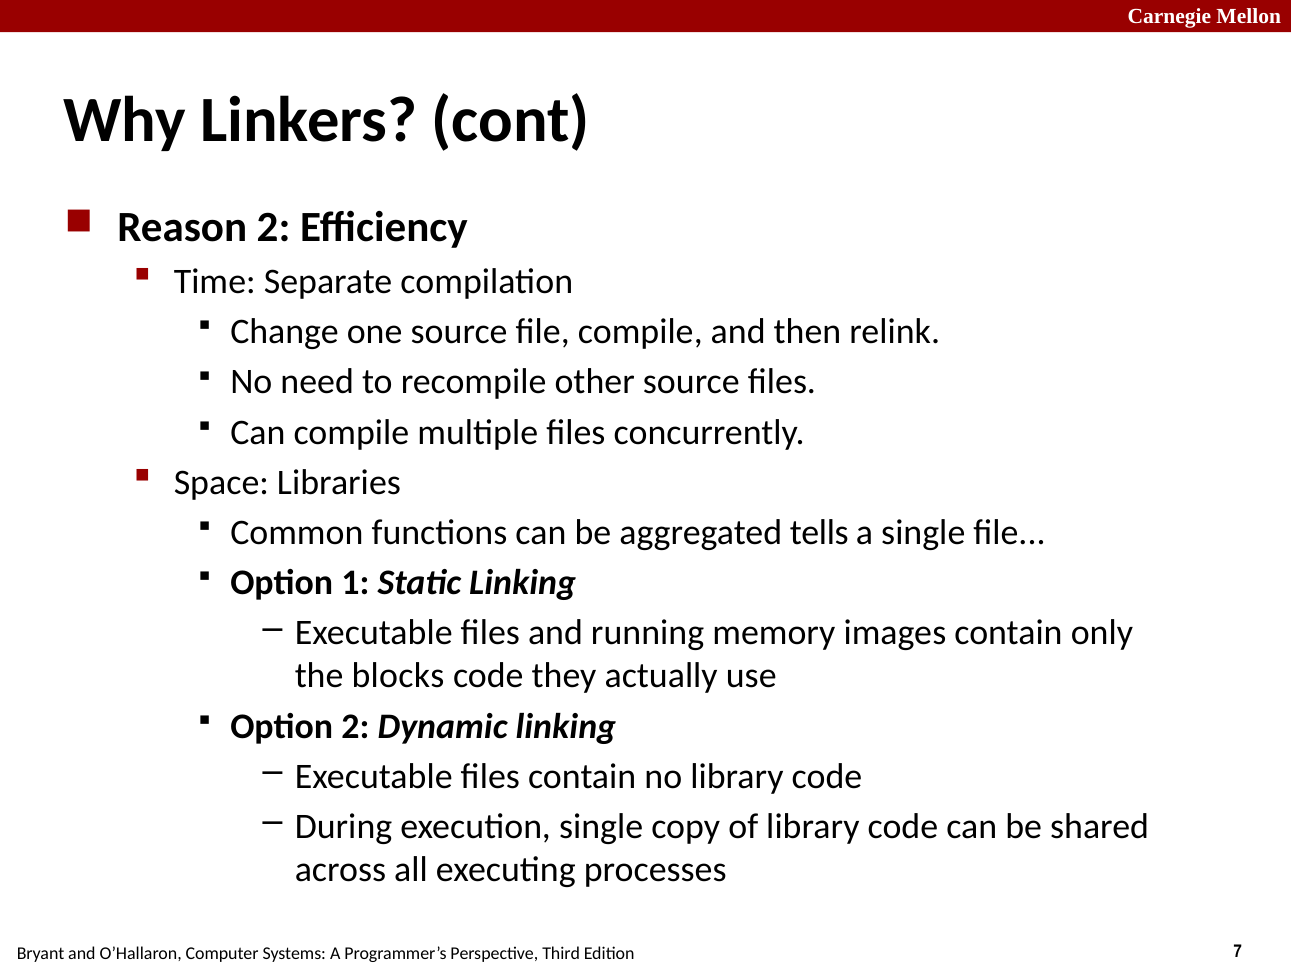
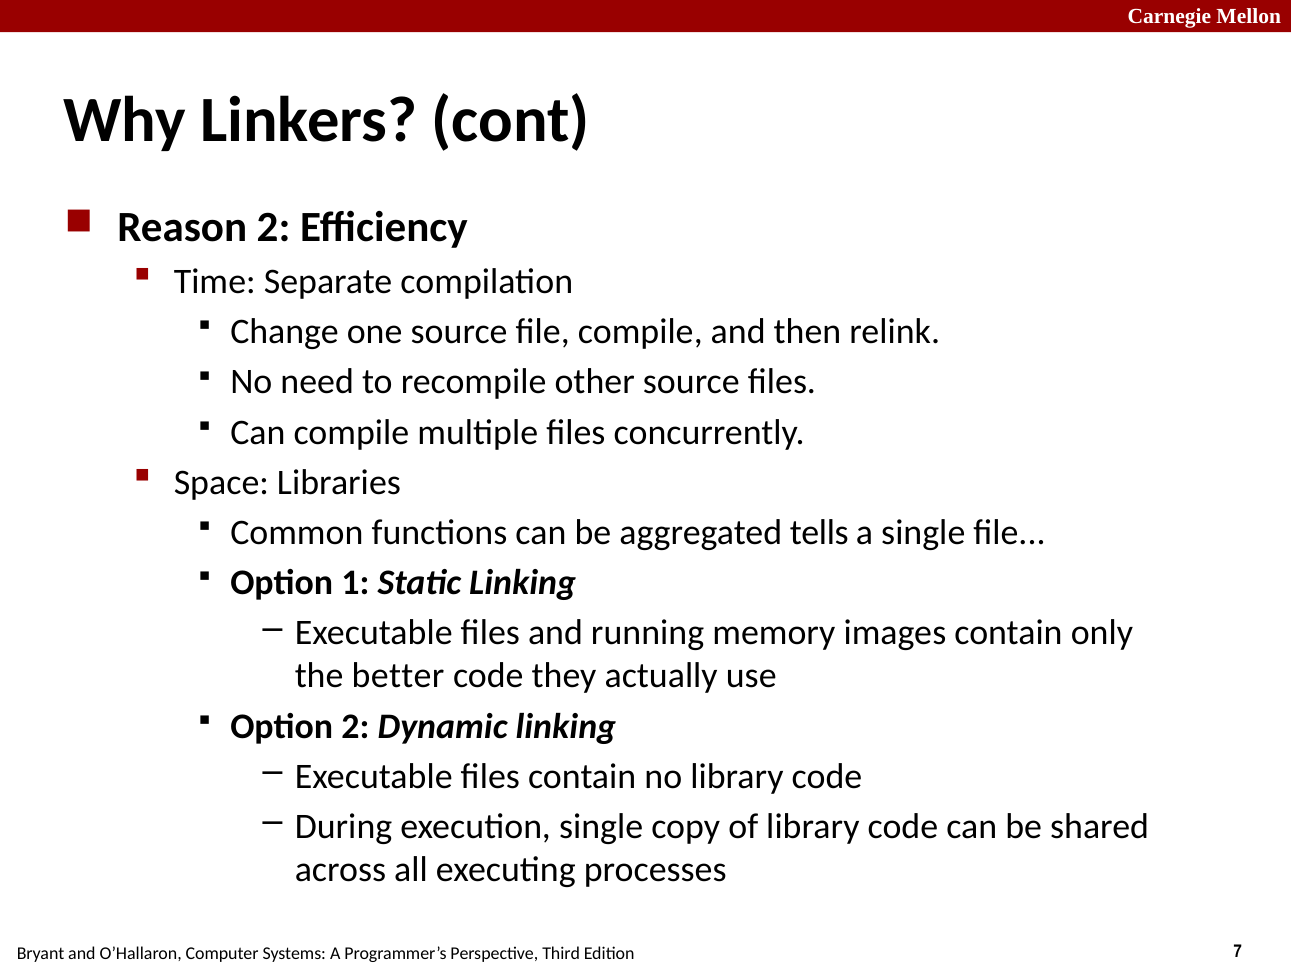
blocks: blocks -> better (398, 676)
